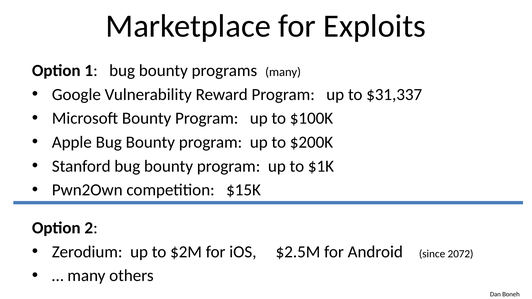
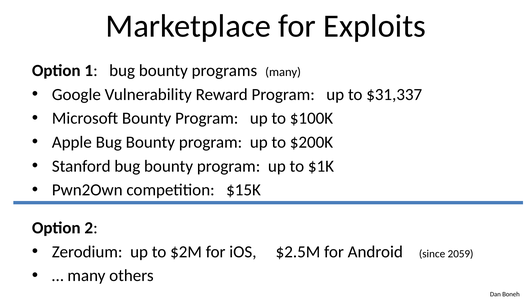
2072: 2072 -> 2059 (461, 254)
